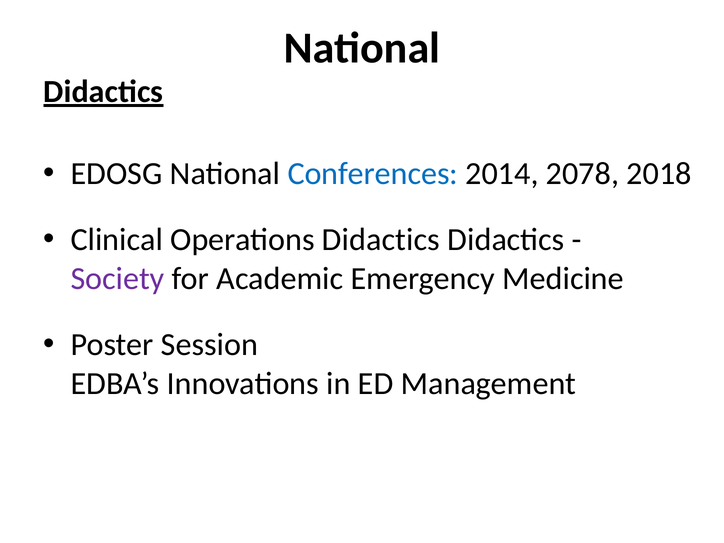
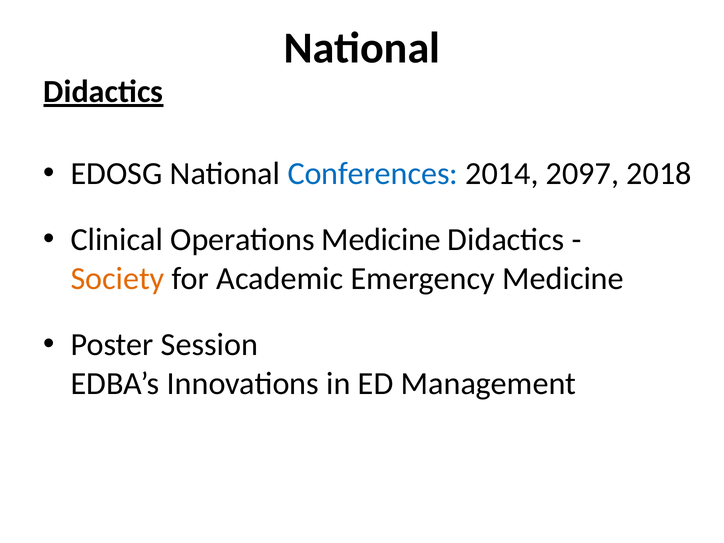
2078: 2078 -> 2097 (582, 174)
Operations Didactics: Didactics -> Medicine (381, 240)
Society colour: purple -> orange (118, 279)
